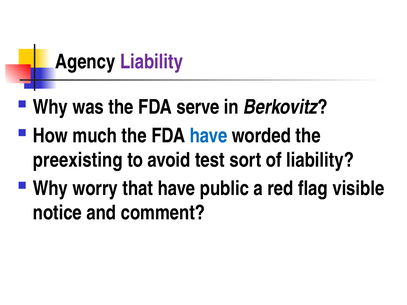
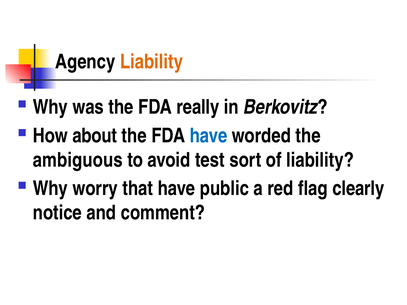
Liability colour: purple -> orange (152, 62)
serve: serve -> really (198, 107)
much: much -> about (95, 136)
preexisting: preexisting -> ambiguous (78, 160)
visible: visible -> clearly (358, 189)
